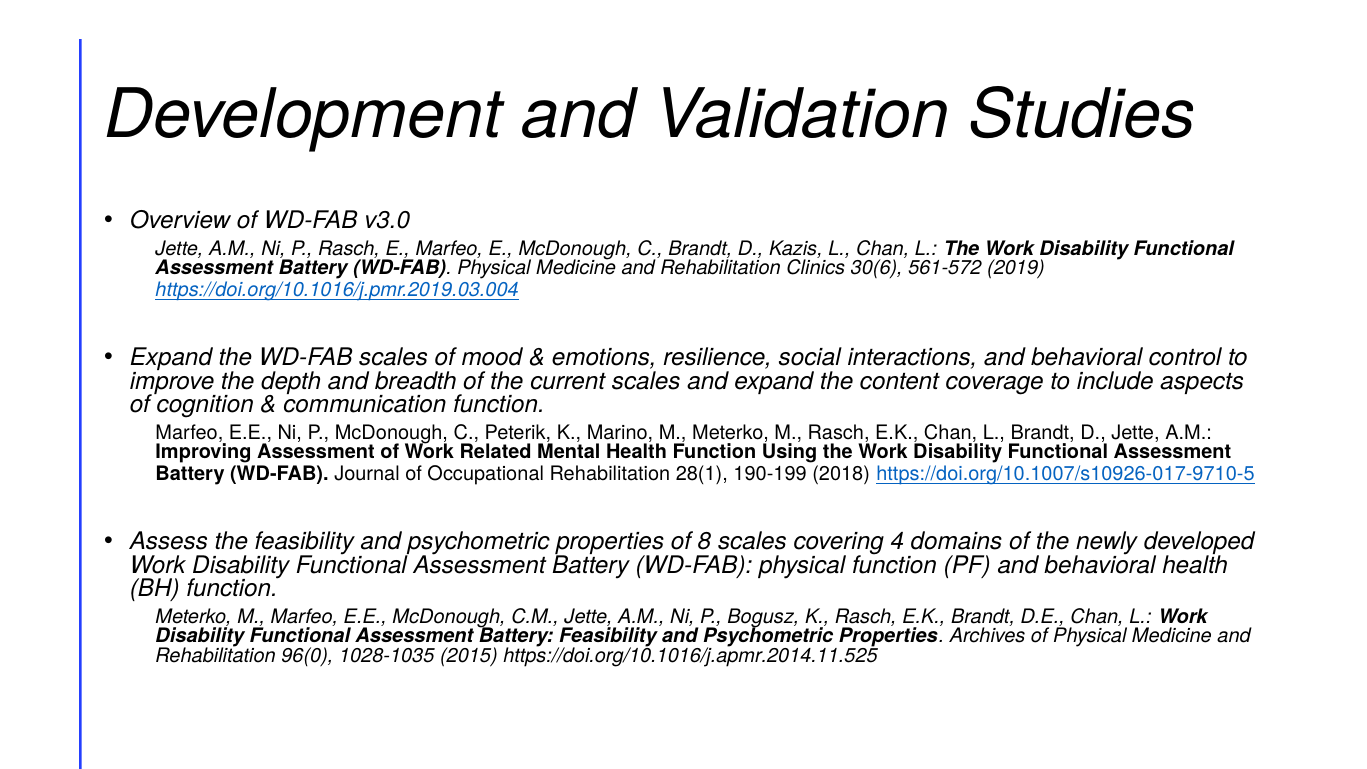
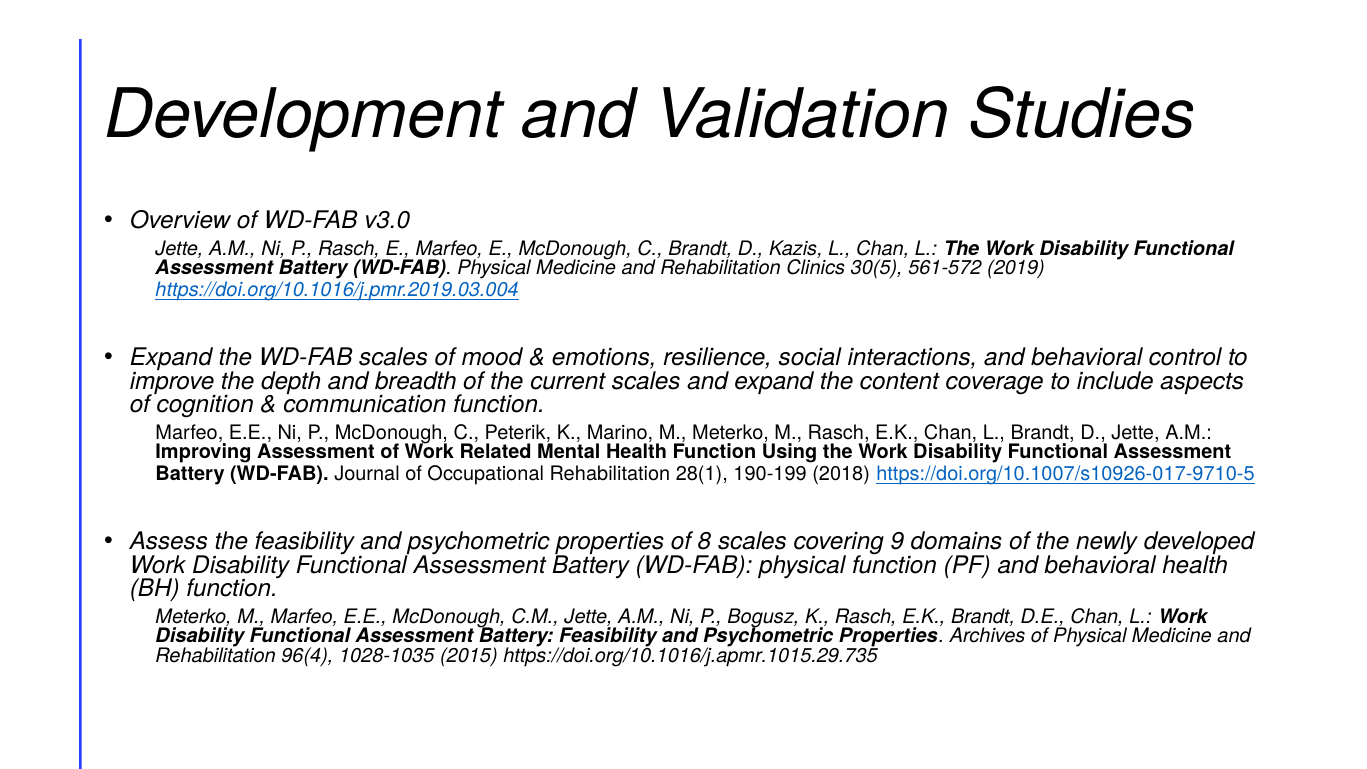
30(6: 30(6 -> 30(5 (877, 268)
4: 4 -> 9 (897, 542)
96(0: 96(0 -> 96(4 (307, 655)
https://doi.org/10.1016/j.apmr.2014.11.525: https://doi.org/10.1016/j.apmr.2014.11.525 -> https://doi.org/10.1016/j.apmr.1015.29.735 (691, 655)
